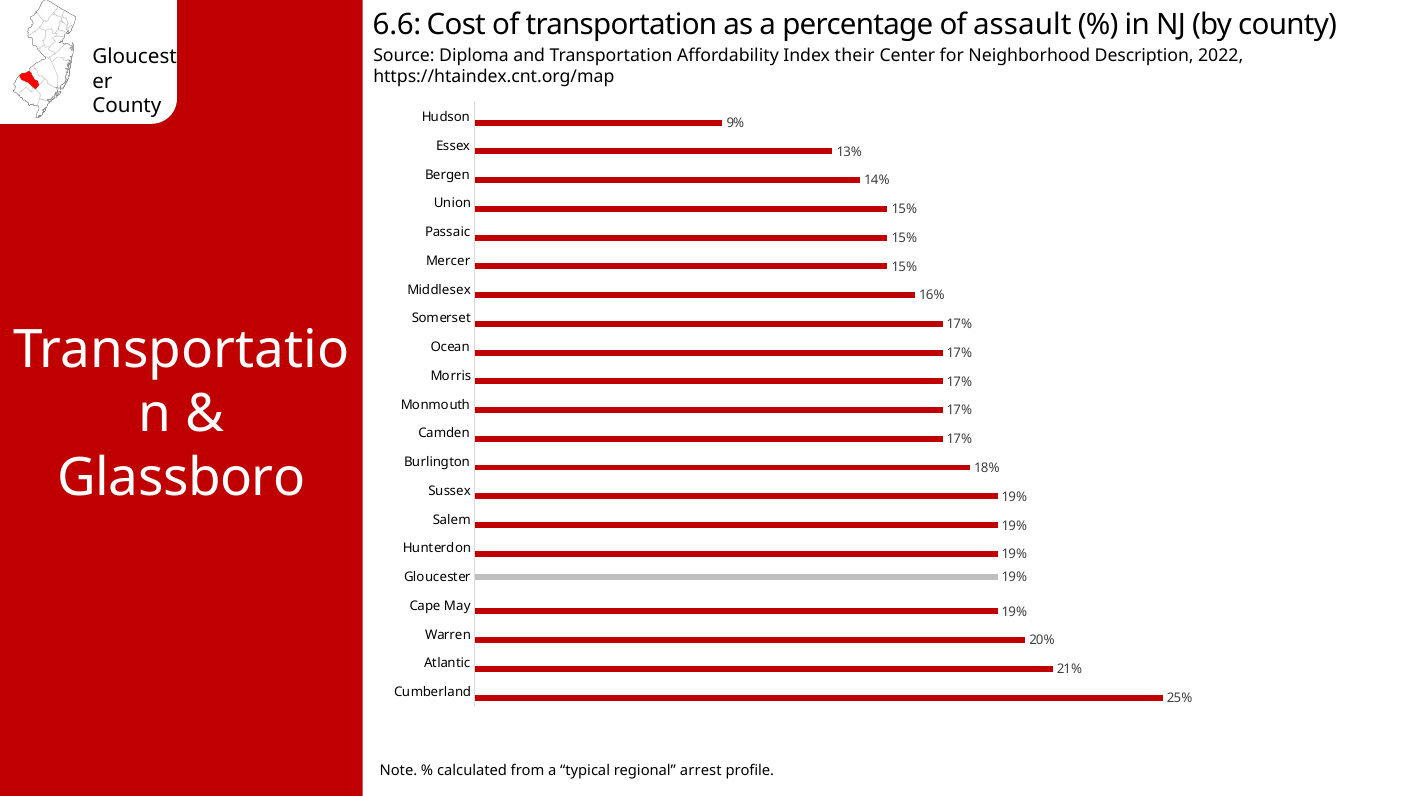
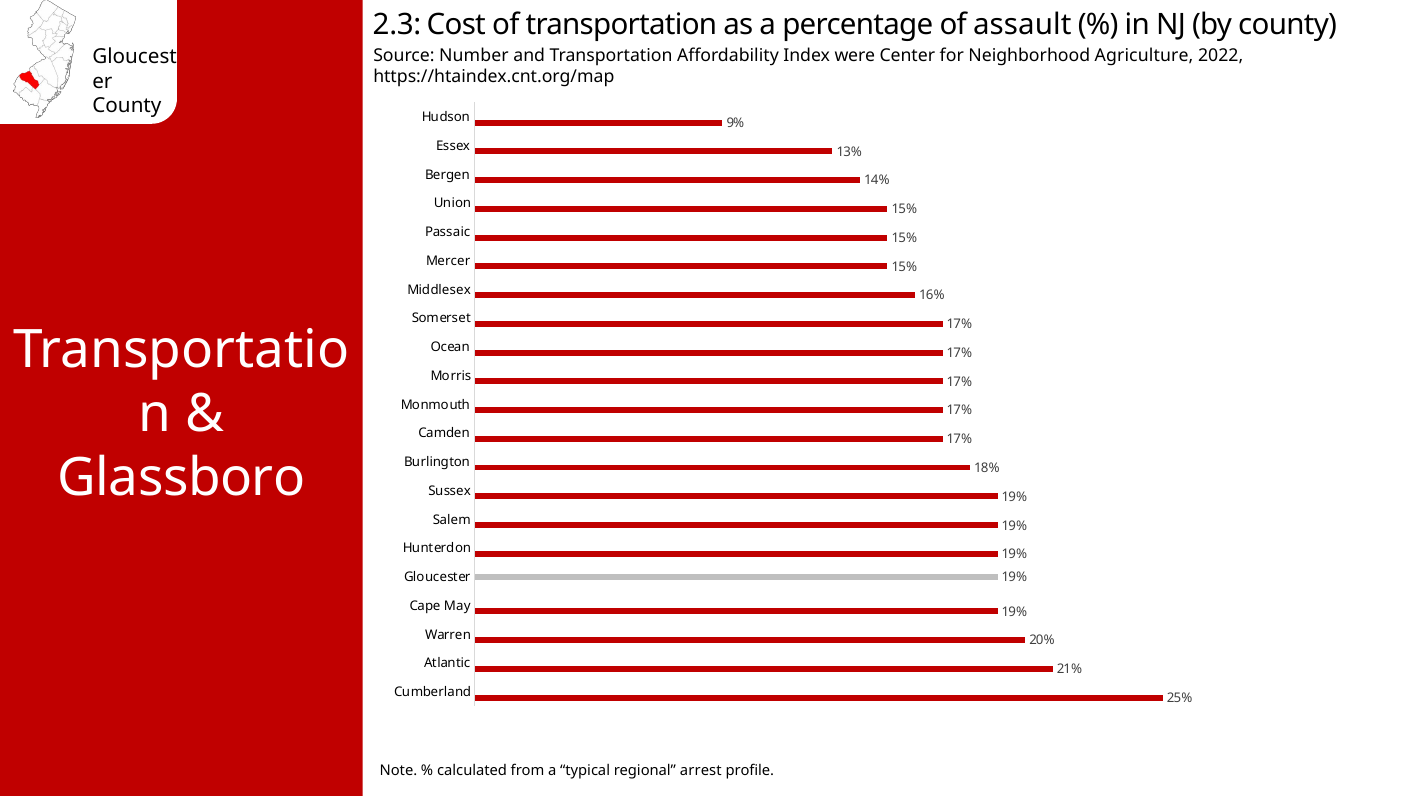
6.6: 6.6 -> 2.3 (397, 25)
Diploma: Diploma -> Number (474, 56)
their: their -> were (855, 56)
Description: Description -> Agriculture (1144, 56)
